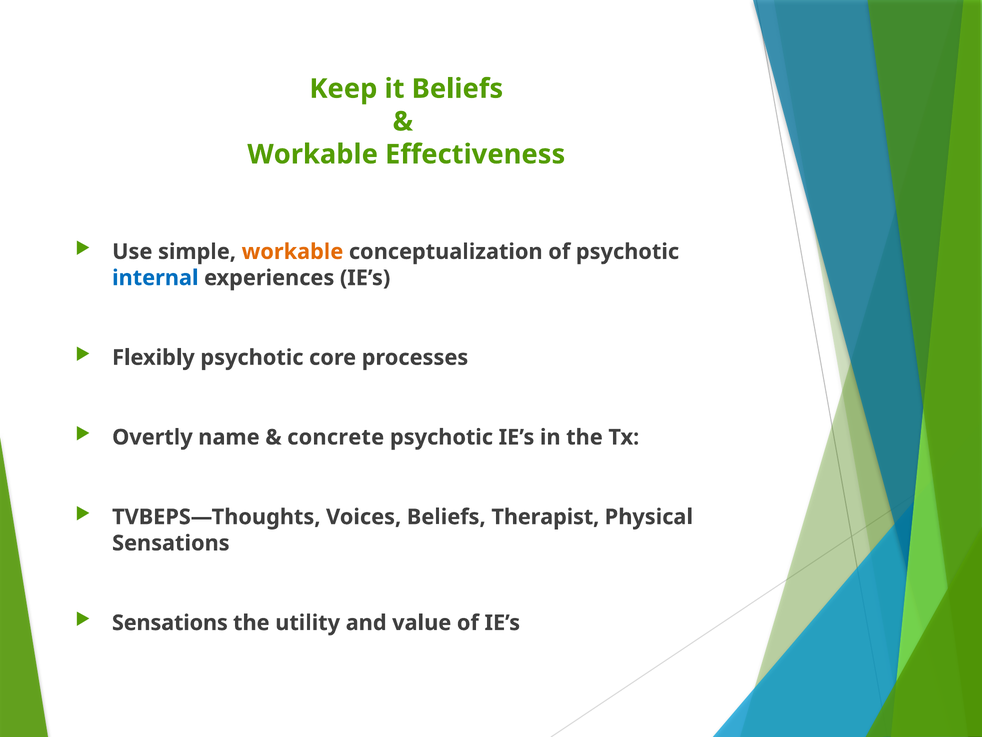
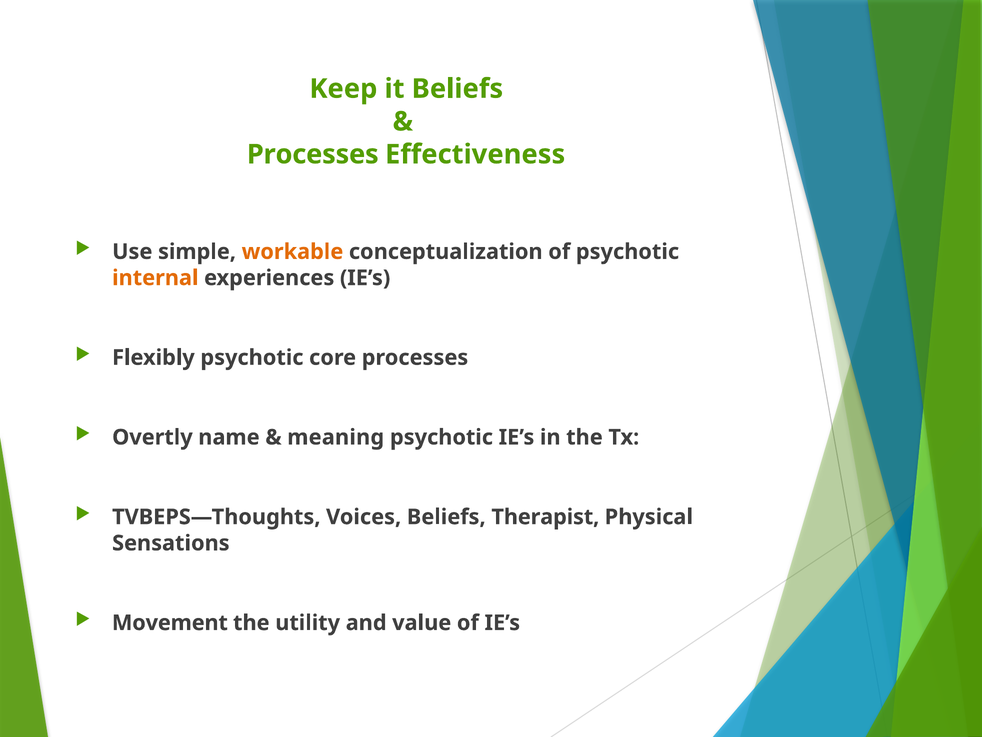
Workable: Workable -> Processes (313, 154)
internal colour: blue -> orange (155, 278)
concrete: concrete -> meaning (336, 437)
Sensations: Sensations -> Movement (170, 622)
